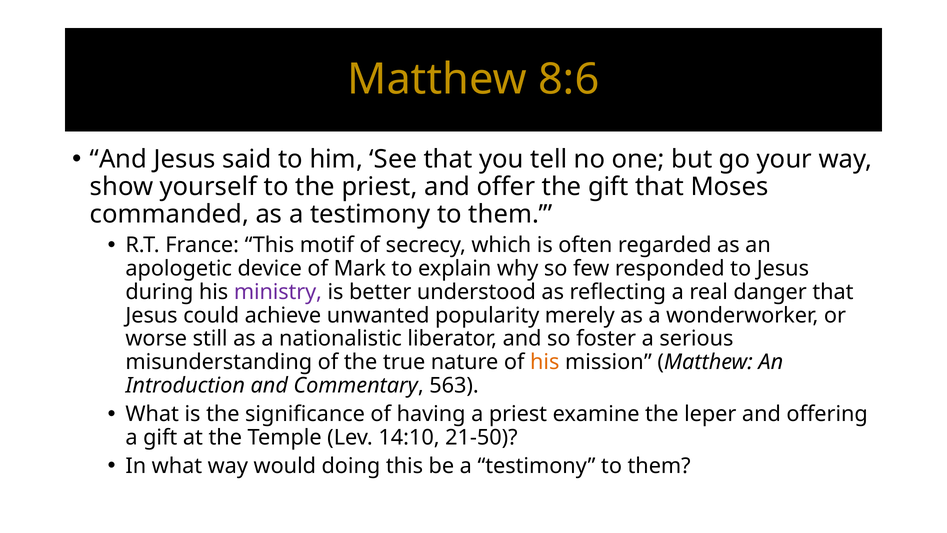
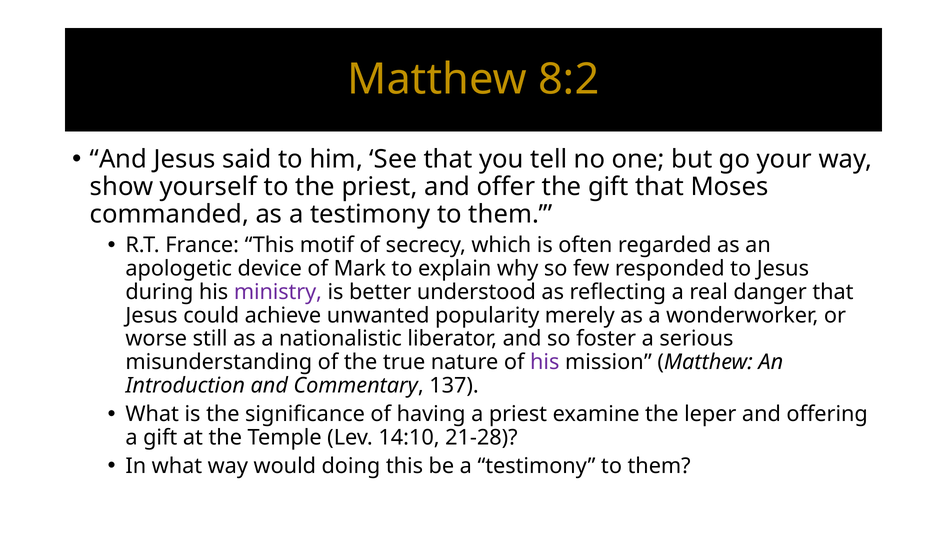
8:6: 8:6 -> 8:2 (569, 80)
his colour: orange -> purple (545, 362)
563: 563 -> 137 (454, 385)
21-50: 21-50 -> 21-28 (481, 437)
